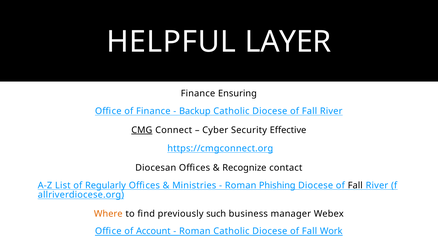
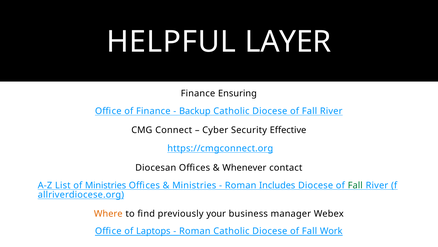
CMG underline: present -> none (142, 130)
Recognize: Recognize -> Whenever (244, 167)
of Regularly: Regularly -> Ministries (106, 185)
Phishing: Phishing -> Includes (277, 185)
Fall colour: black -> green (355, 185)
such: such -> your (216, 213)
Account: Account -> Laptops (153, 231)
